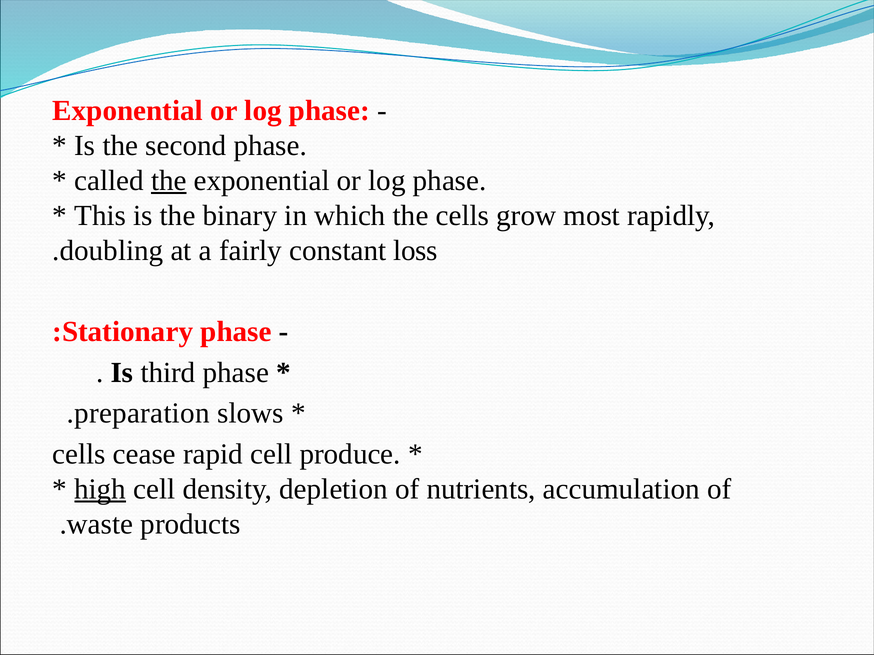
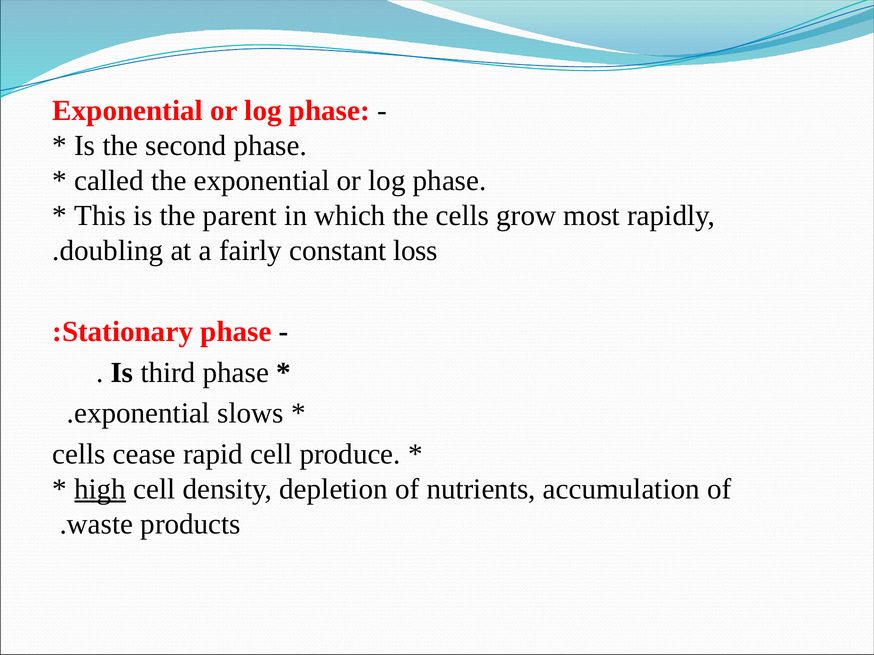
the underline: present -> none (169, 181)
binary: binary -> parent (240, 216)
preparation: preparation -> exponential (142, 414)
